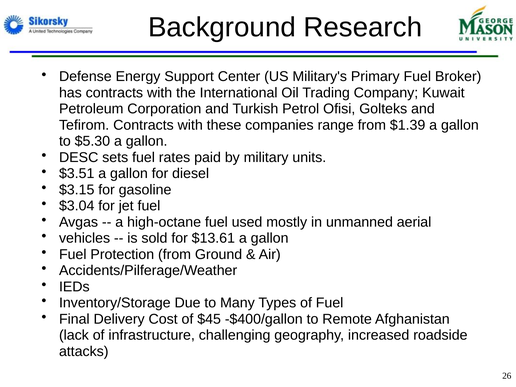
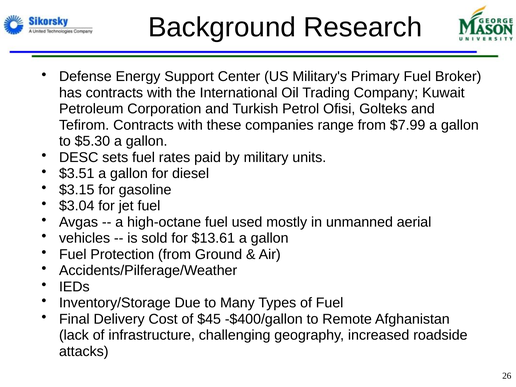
$1.39: $1.39 -> $7.99 (408, 125)
